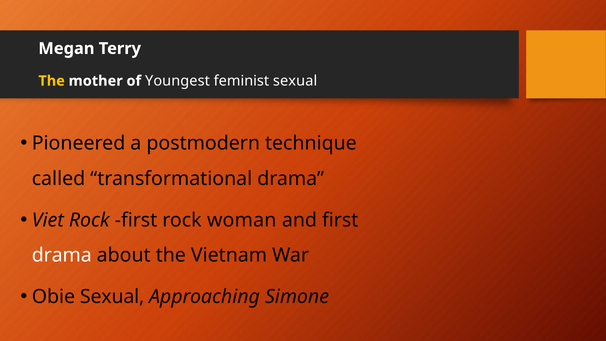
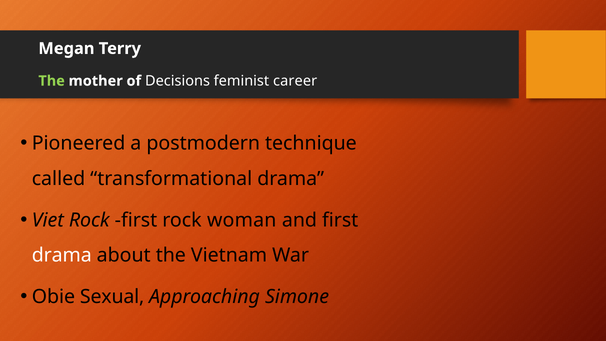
The colour: yellow -> light green (52, 81)
Youngest: Youngest -> Decisions (178, 81)
feminist sexual: sexual -> career (295, 81)
